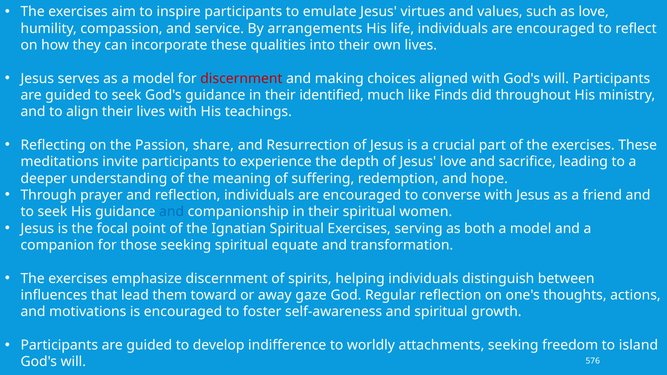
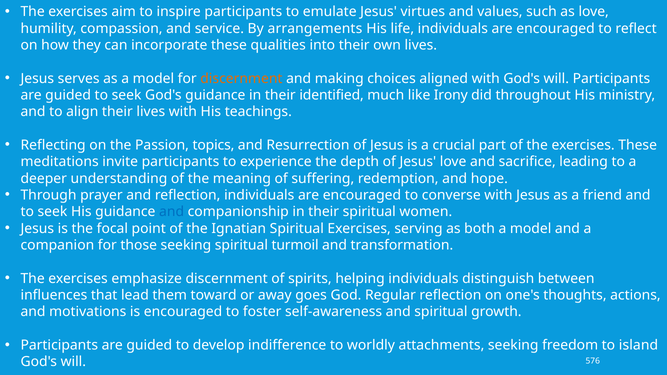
discernment colour: red -> orange (241, 79)
Finds: Finds -> Irony (451, 95)
share: share -> topics (213, 145)
equate: equate -> turmoil (295, 245)
gaze: gaze -> goes (311, 295)
